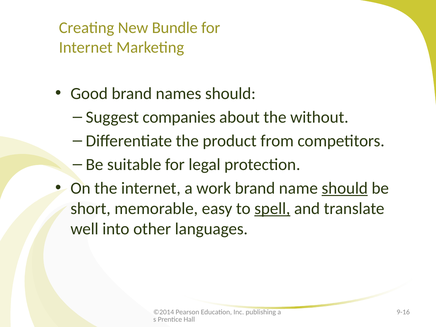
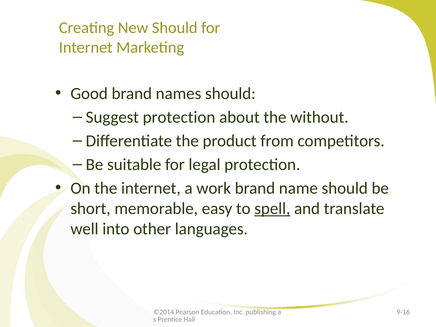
New Bundle: Bundle -> Should (175, 28)
Suggest companies: companies -> protection (179, 117)
should underline: present -> none (345, 188)
